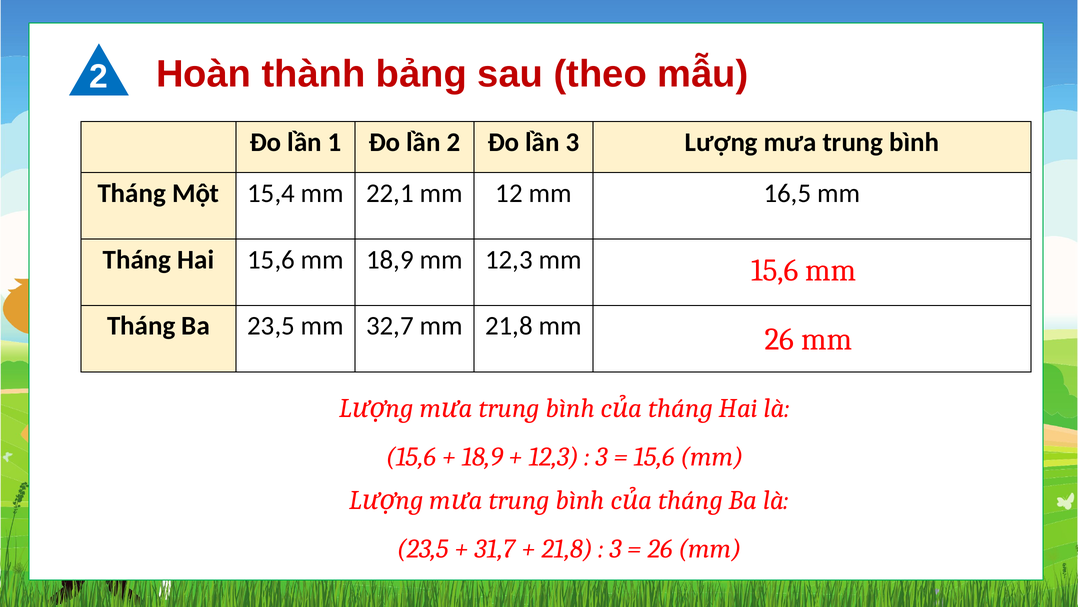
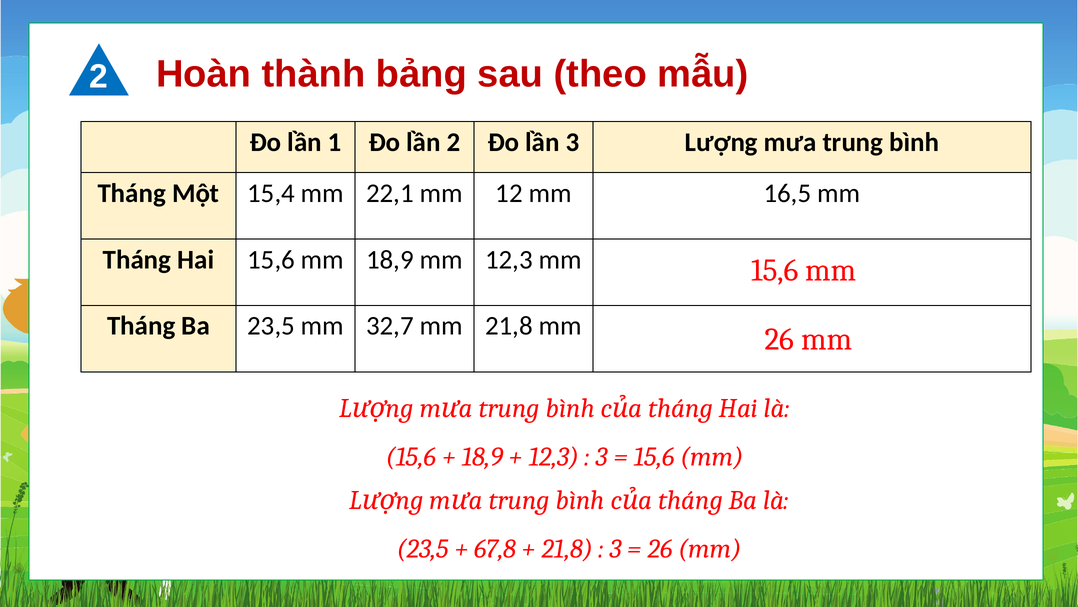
31,7: 31,7 -> 67,8 (495, 548)
